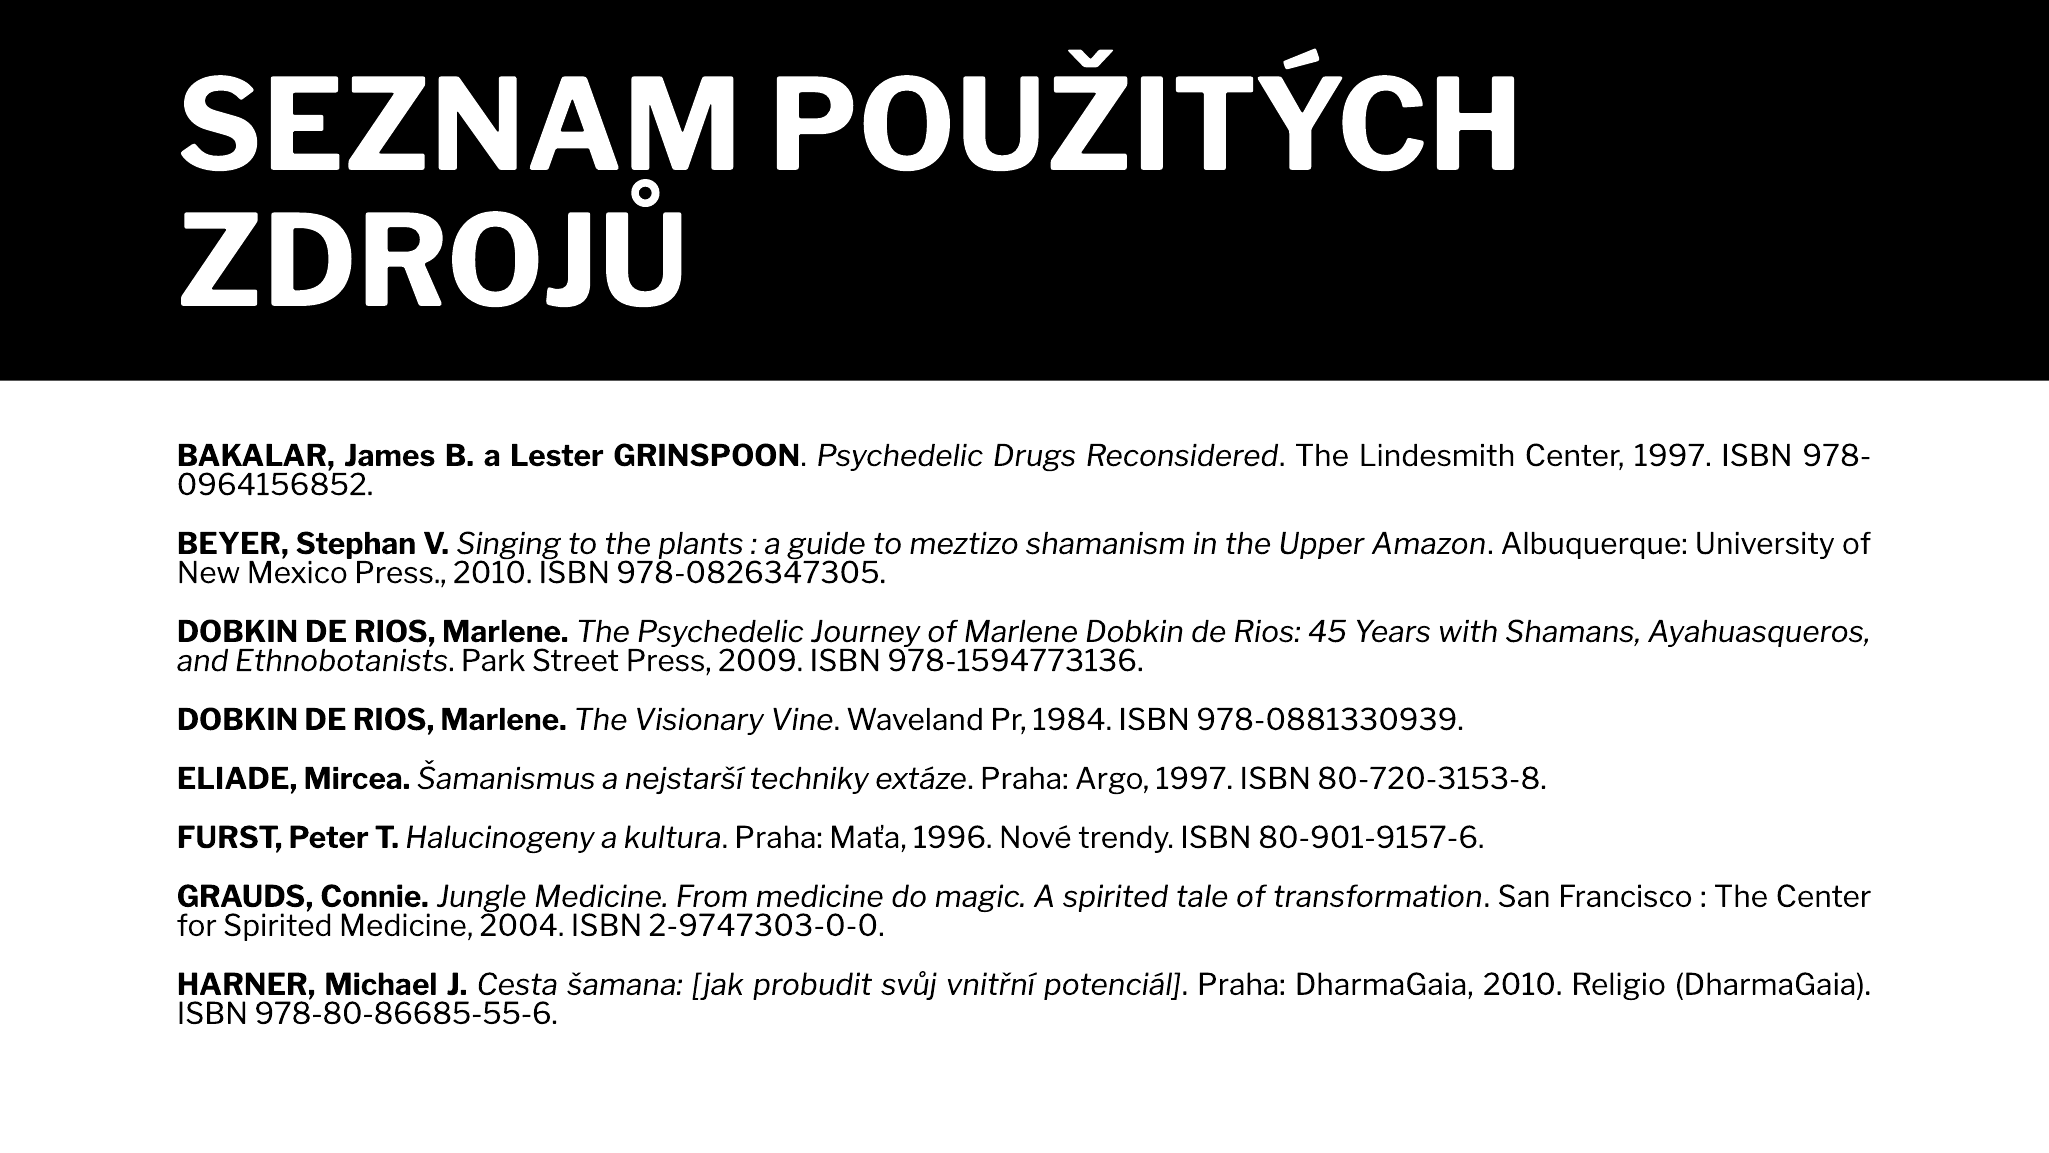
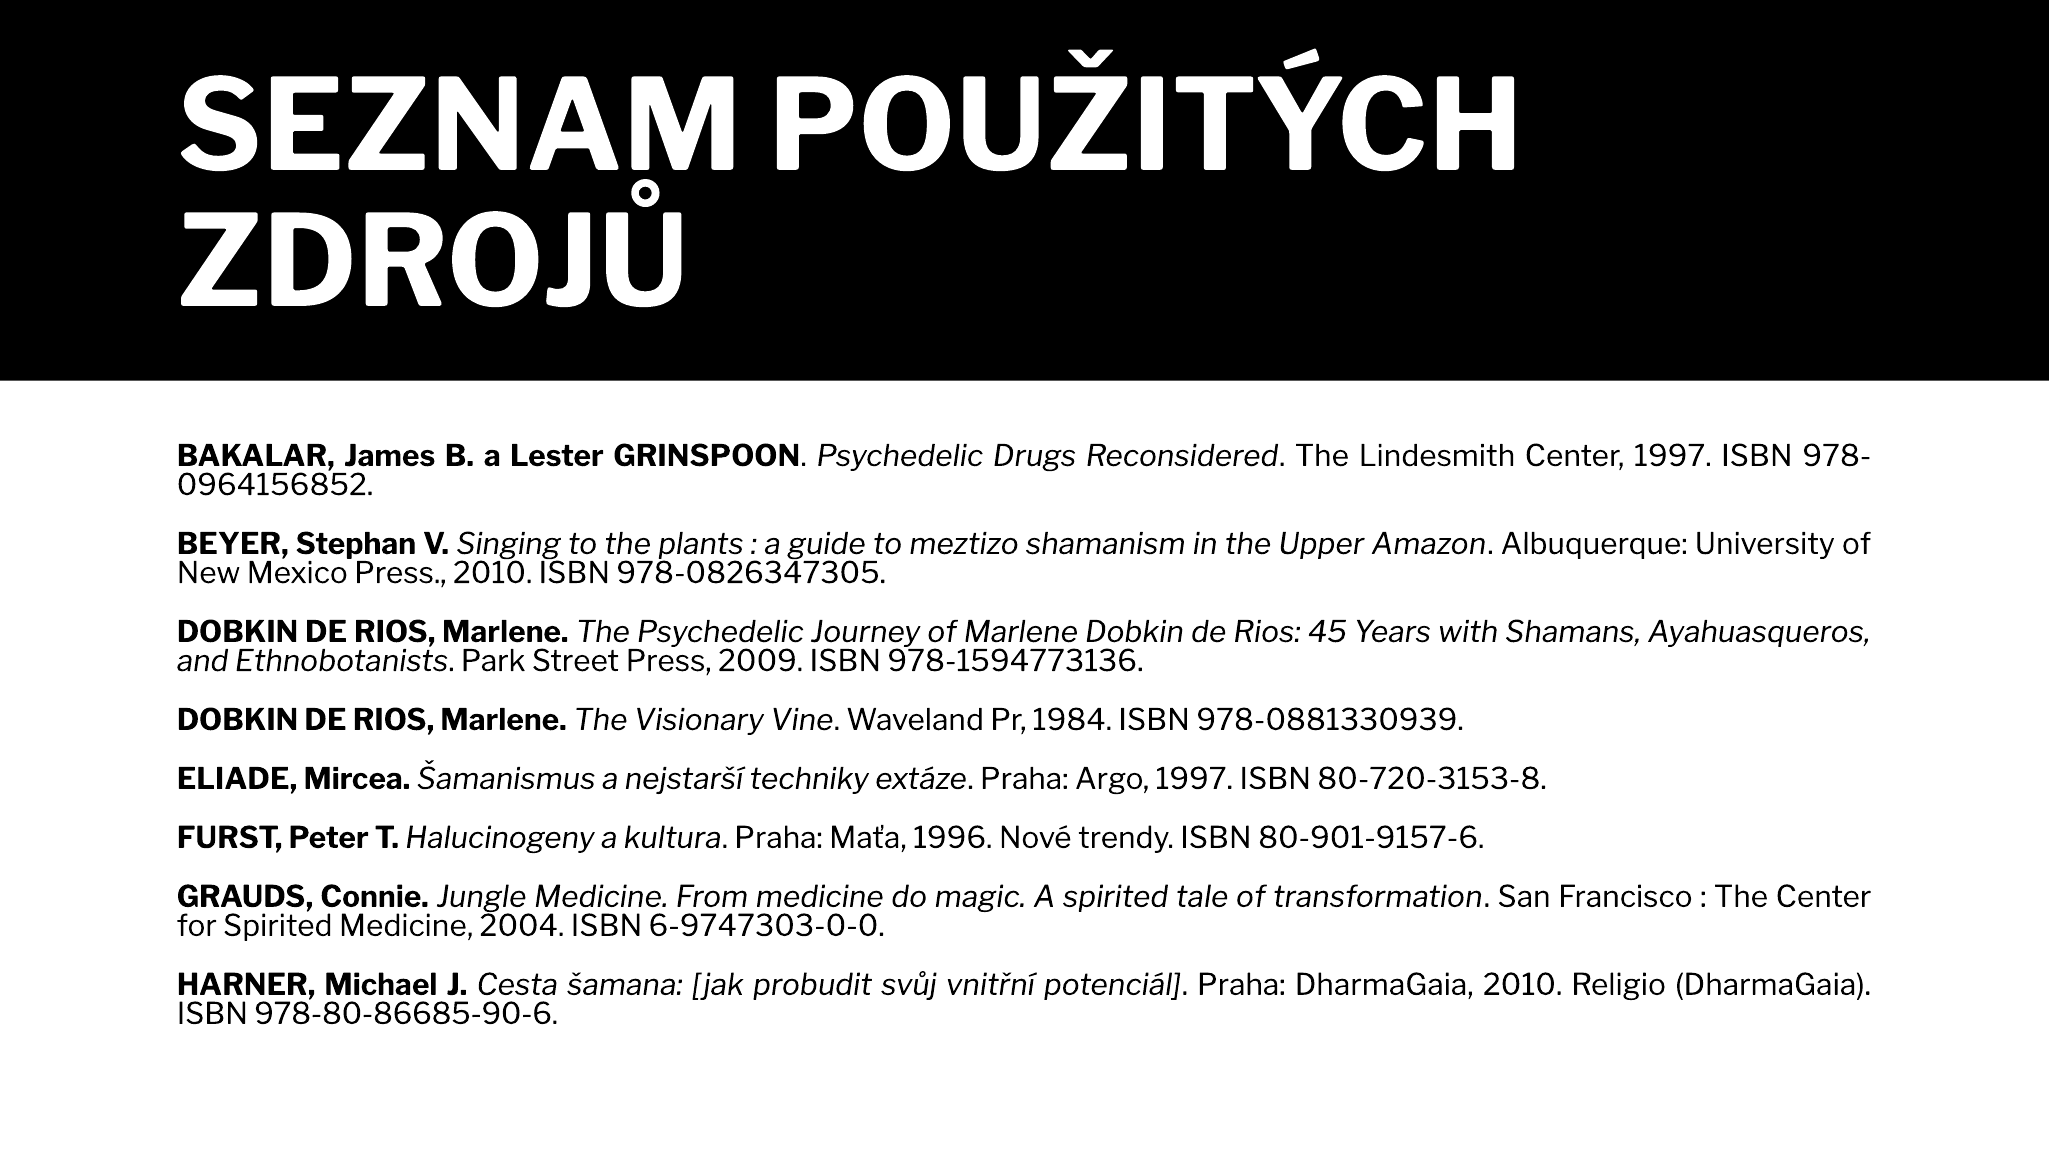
2-9747303-0-0: 2-9747303-0-0 -> 6-9747303-0-0 (767, 926)
978-80-86685-55-6: 978-80-86685-55-6 -> 978-80-86685-90-6 (406, 1014)
